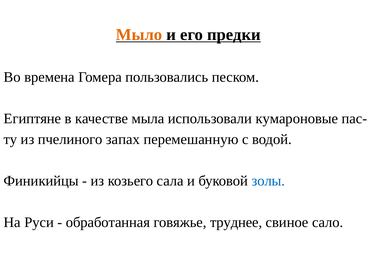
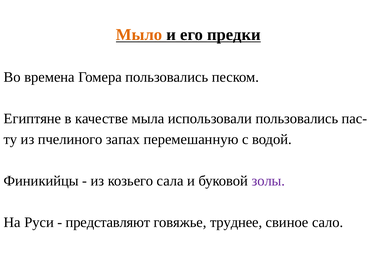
использовали кумароновые: кумароновые -> пользовались (297, 119)
золы colour: blue -> purple (268, 181)
обработанная: обработанная -> представляют (108, 223)
